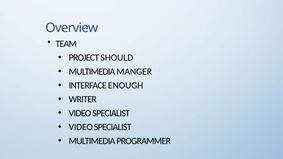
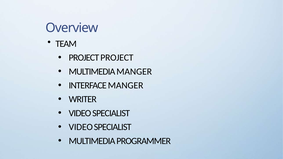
PROJECT SHOULD: SHOULD -> PROJECT (117, 58)
INTERFACE ENOUGH: ENOUGH -> MANGER (126, 86)
